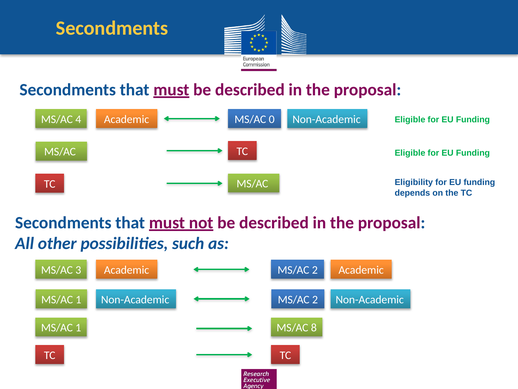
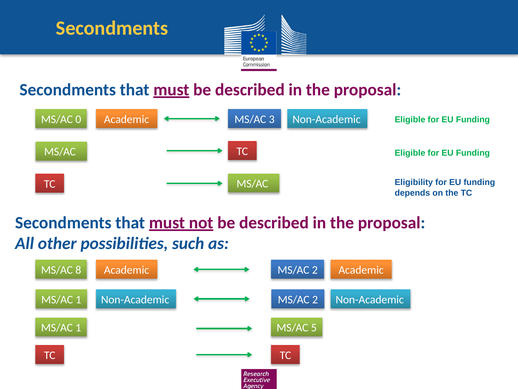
4: 4 -> 0 (78, 119)
0: 0 -> 3 (272, 119)
3: 3 -> 8 (78, 270)
8: 8 -> 5 (314, 327)
